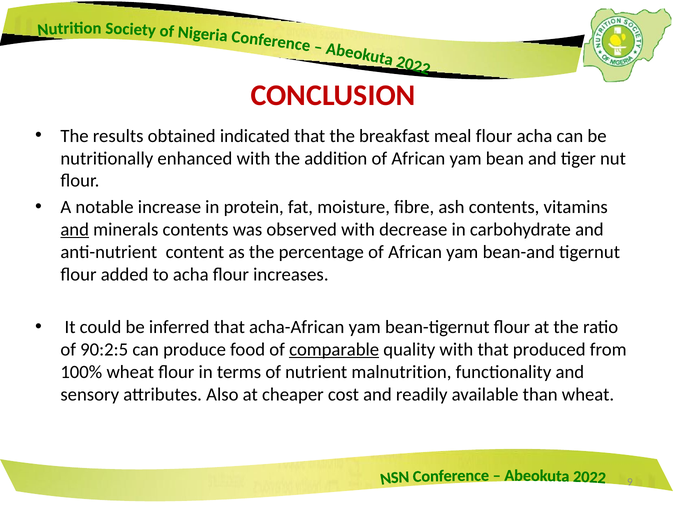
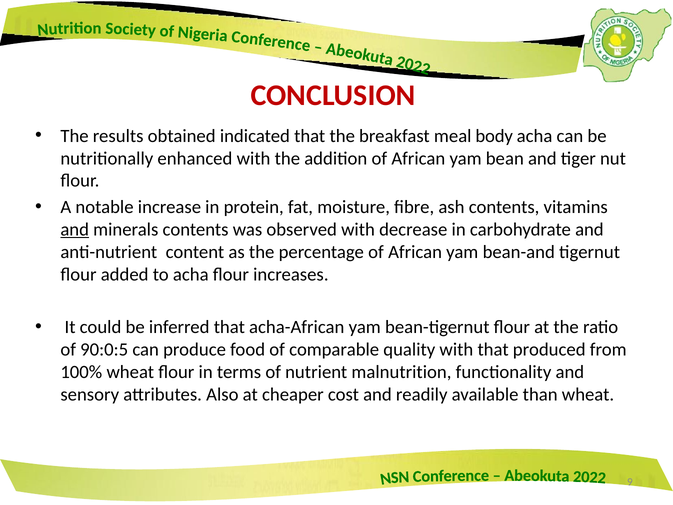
meal flour: flour -> body (494, 136)
90:2:5: 90:2:5 -> 90:0:5 (104, 349)
comparable underline: present -> none (334, 349)
